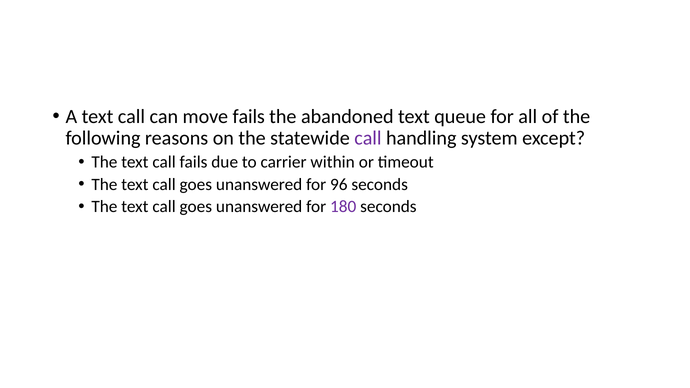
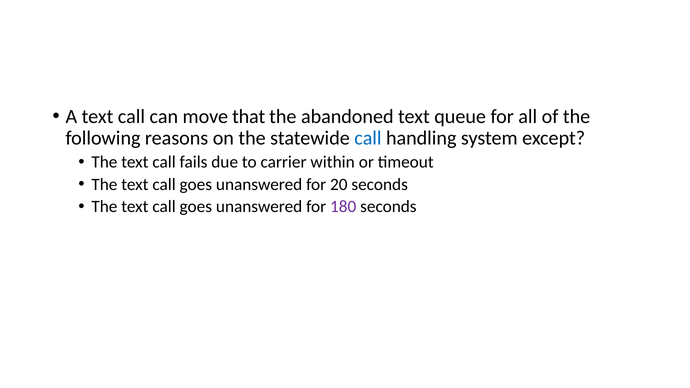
move fails: fails -> that (249, 117)
call colour: purple -> blue (368, 138)
96: 96 -> 20 (339, 184)
